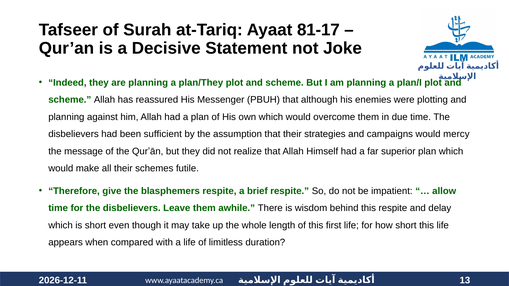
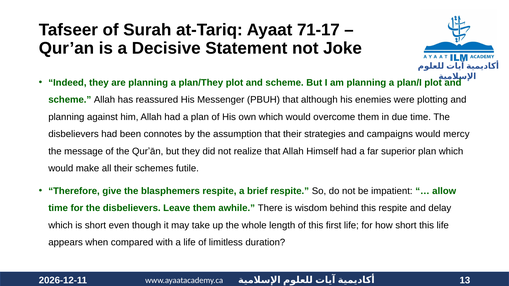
81-17: 81-17 -> 71-17 (318, 30)
sufficient: sufficient -> connotes (163, 134)
